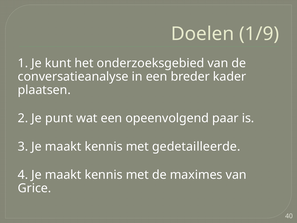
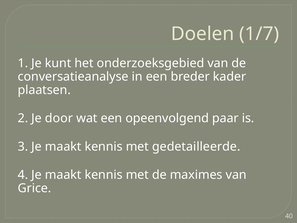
1/9: 1/9 -> 1/7 (259, 34)
punt: punt -> door (59, 118)
